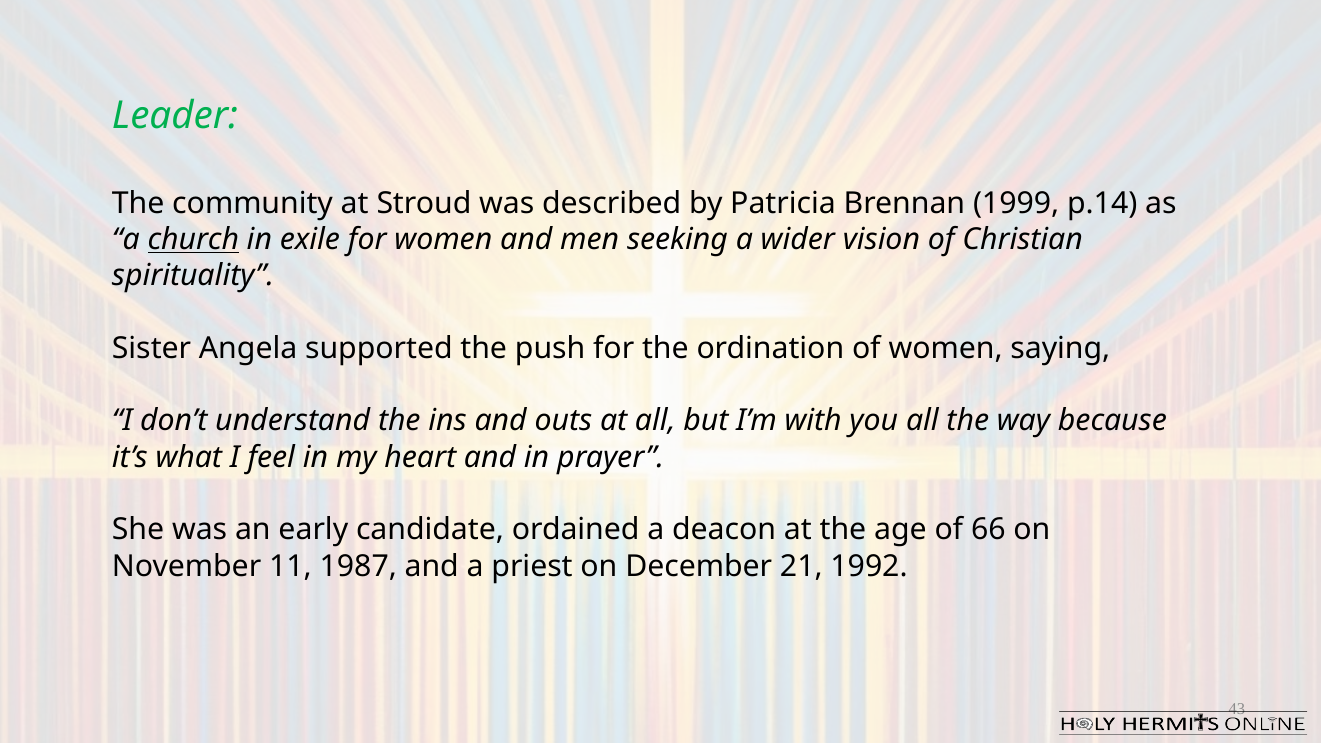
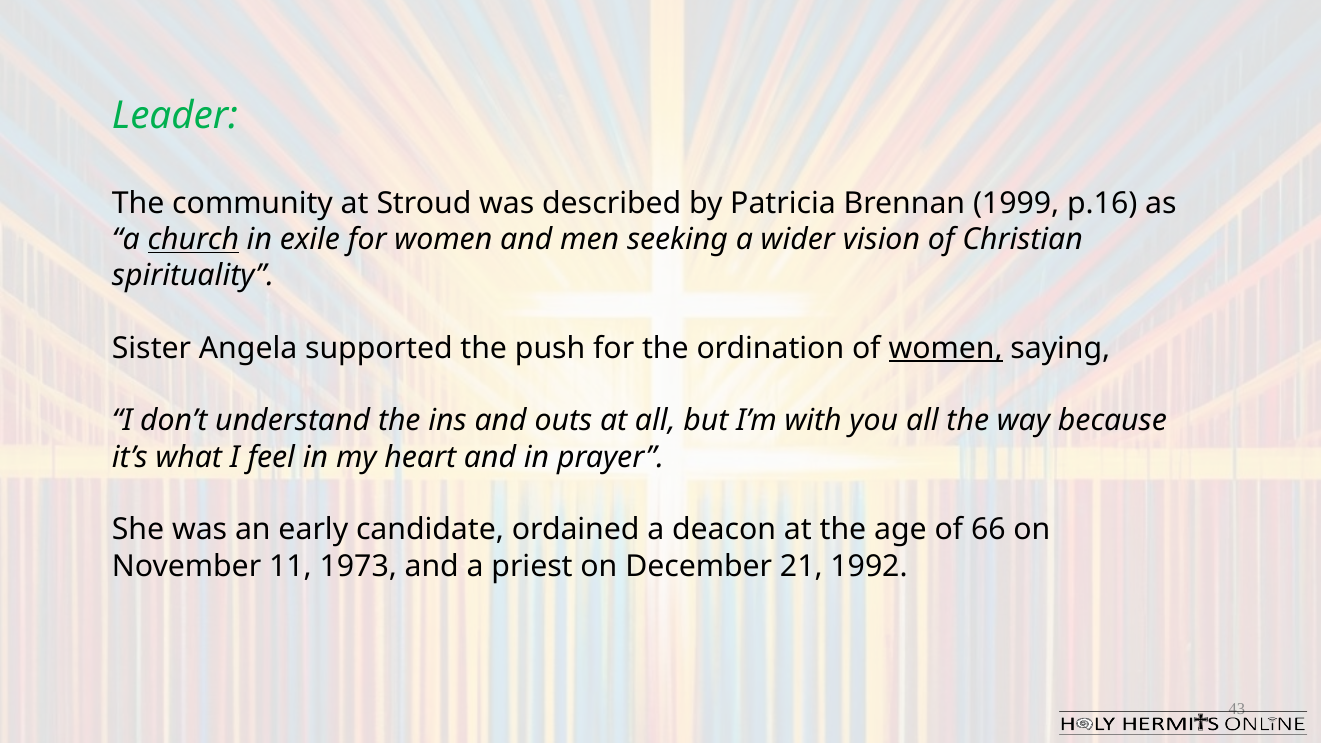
p.14: p.14 -> p.16 (1102, 203)
women underline: none -> present (946, 348)
1987: 1987 -> 1973 (358, 566)
